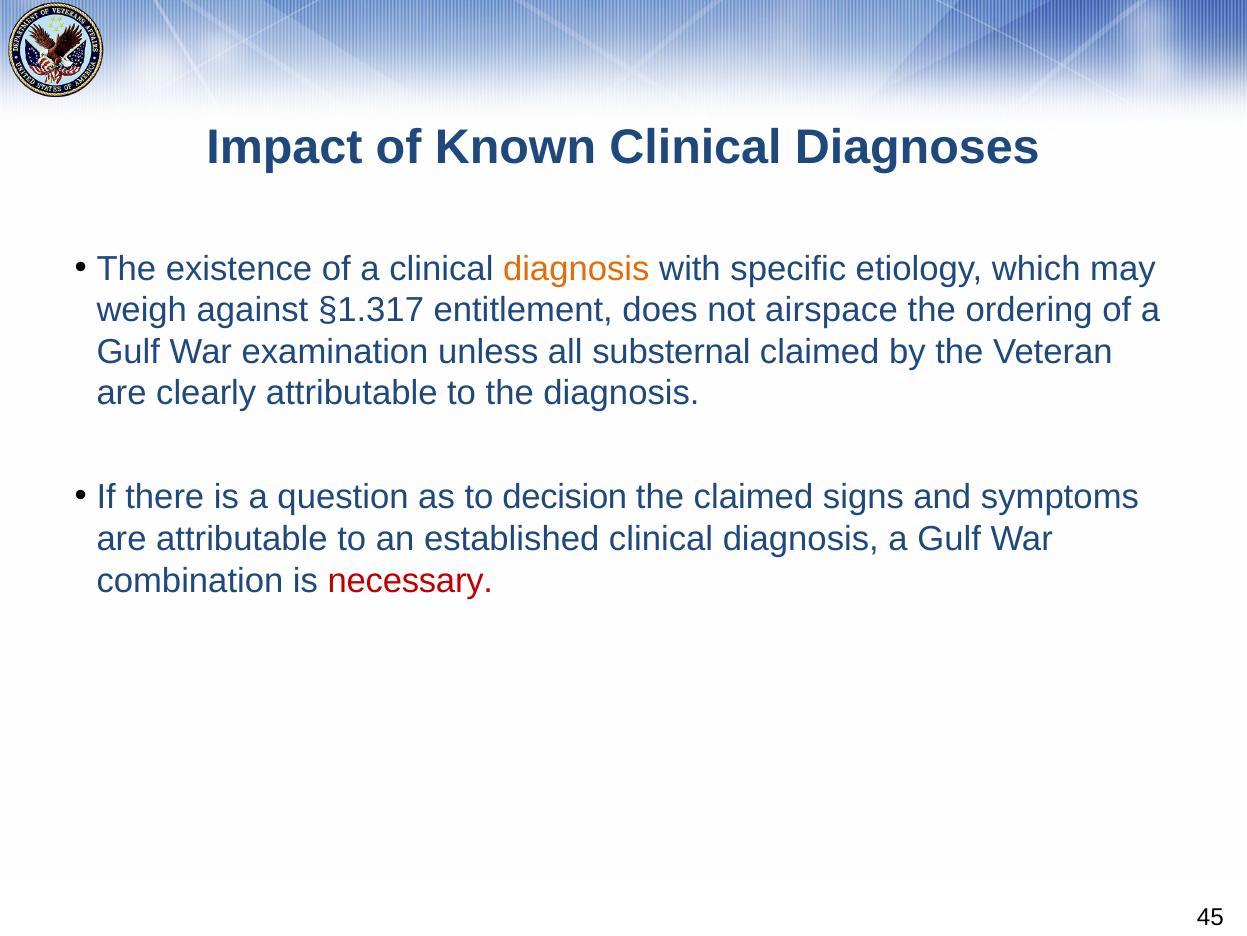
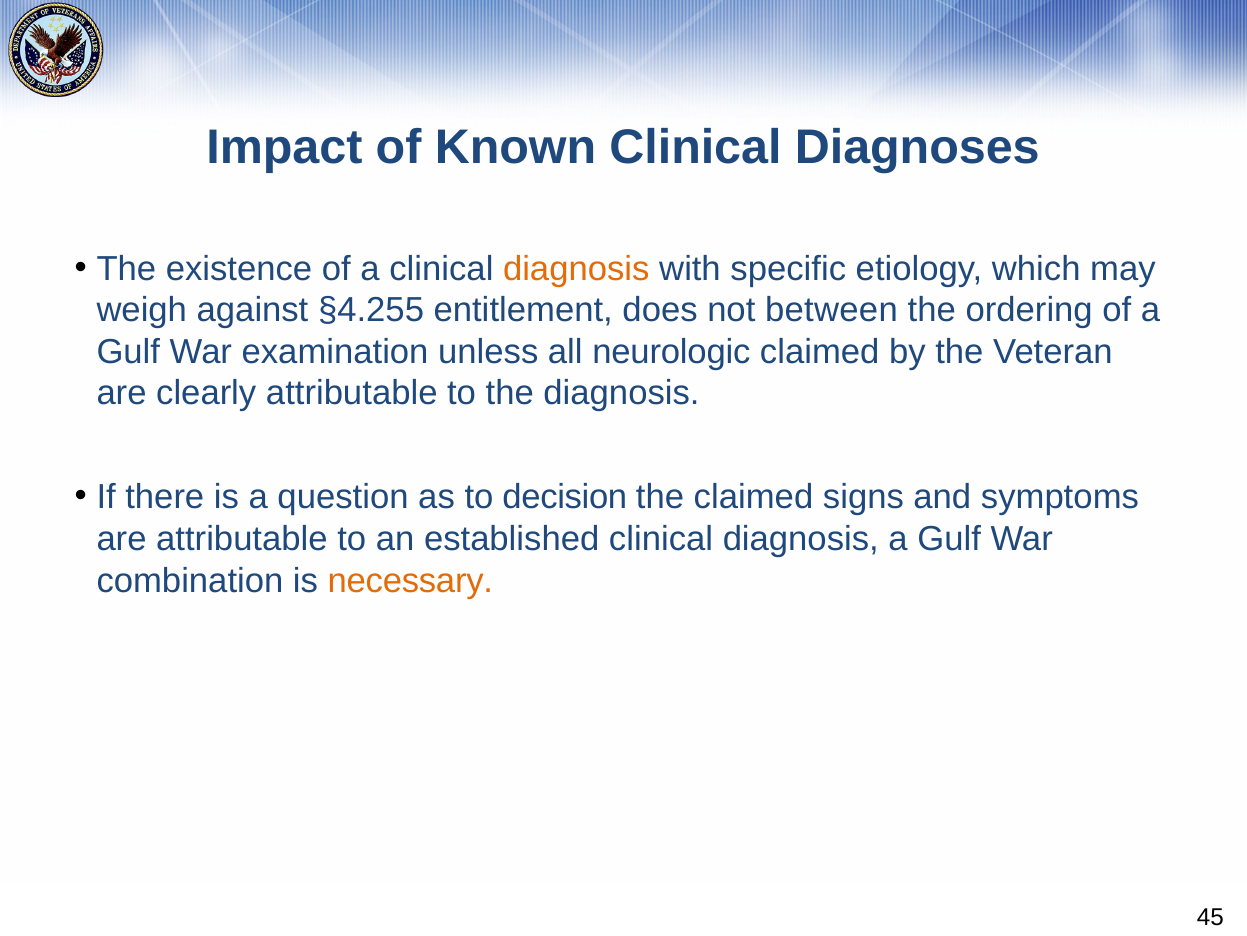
§1.317: §1.317 -> §4.255 (371, 310)
airspace: airspace -> between (831, 310)
substernal: substernal -> neurologic (671, 352)
necessary colour: red -> orange (410, 580)
